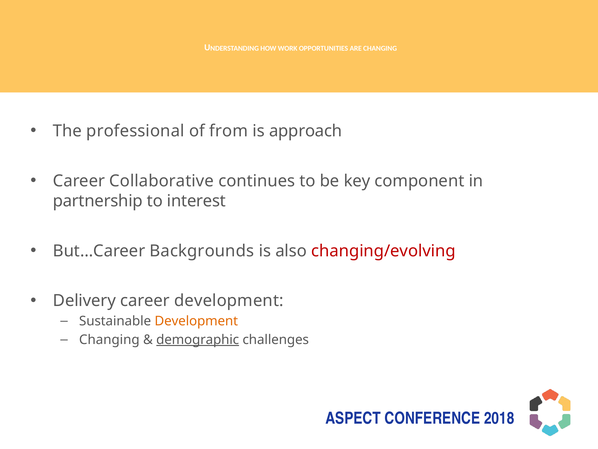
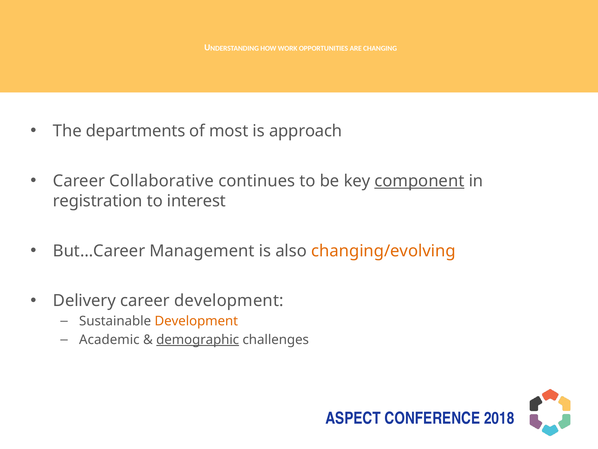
professional: professional -> departments (136, 131)
from: from -> most (229, 131)
component underline: none -> present (419, 181)
partnership: partnership -> registration (98, 201)
Backgrounds: Backgrounds -> Management (202, 251)
changing/evolving colour: red -> orange (383, 251)
Changing: Changing -> Academic (109, 339)
